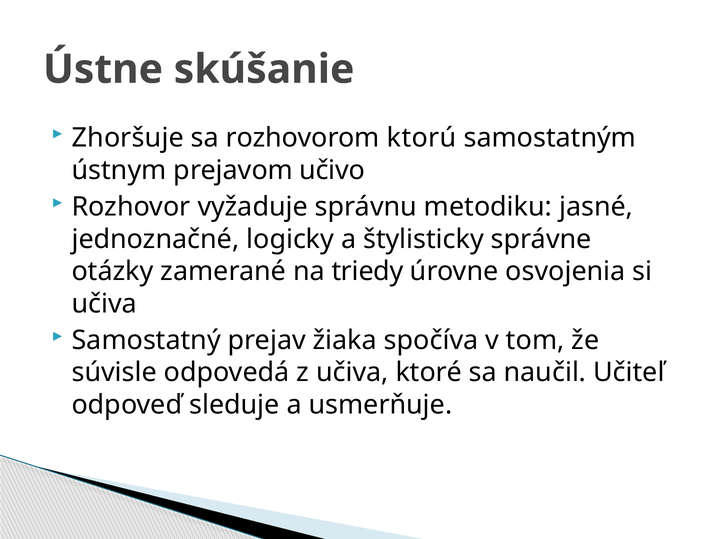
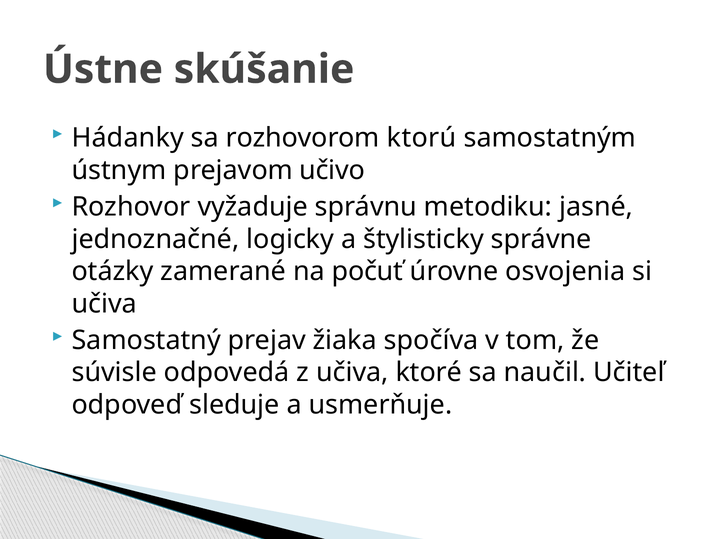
Zhoršuje: Zhoršuje -> Hádanky (128, 138)
triedy: triedy -> počuť (367, 271)
